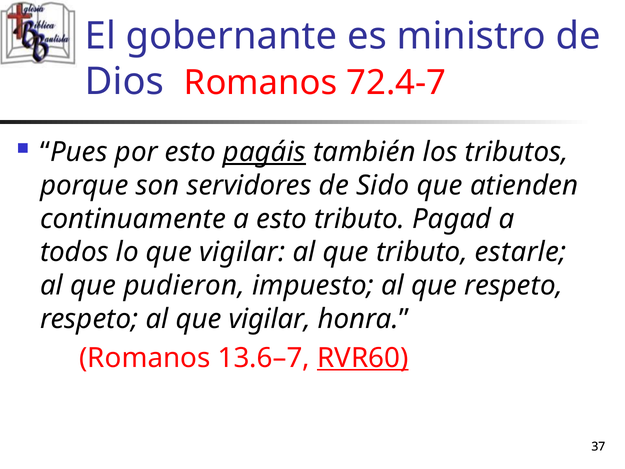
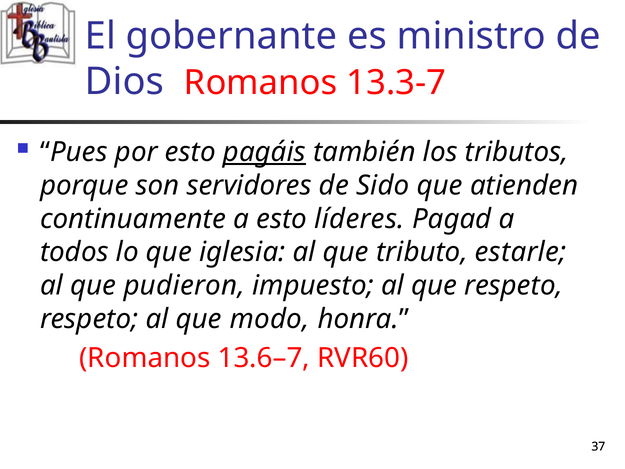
72.4-7: 72.4-7 -> 13.3-7 (396, 83)
esto tributo: tributo -> líderes (359, 219)
lo que vigilar: vigilar -> iglesia (242, 252)
al que vigilar: vigilar -> modo (270, 319)
RVR60 underline: present -> none (363, 358)
